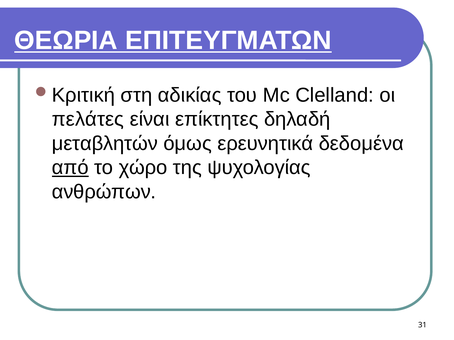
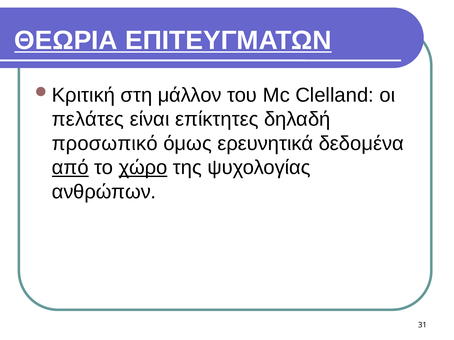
αδικίας: αδικίας -> μάλλον (190, 95)
μεταβλητών: μεταβλητών -> προσωπικό (105, 144)
χώρο underline: none -> present (143, 168)
